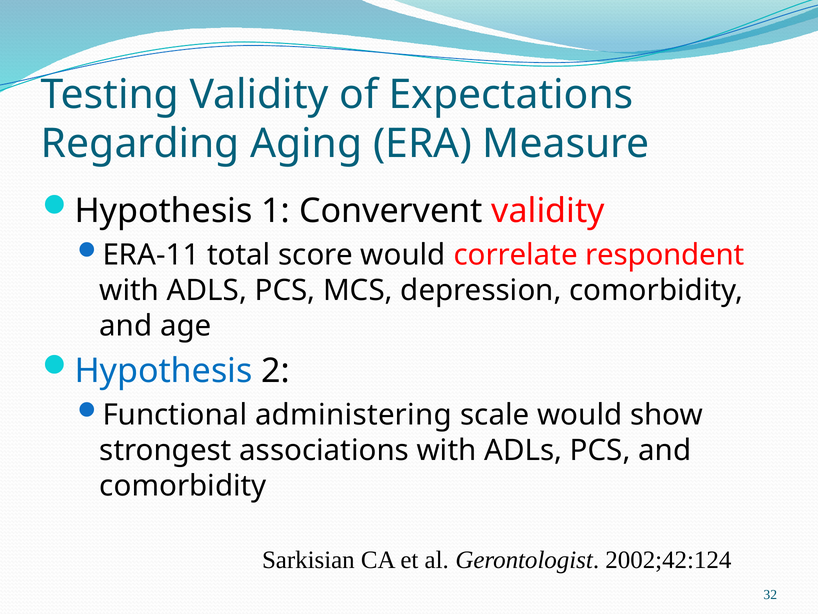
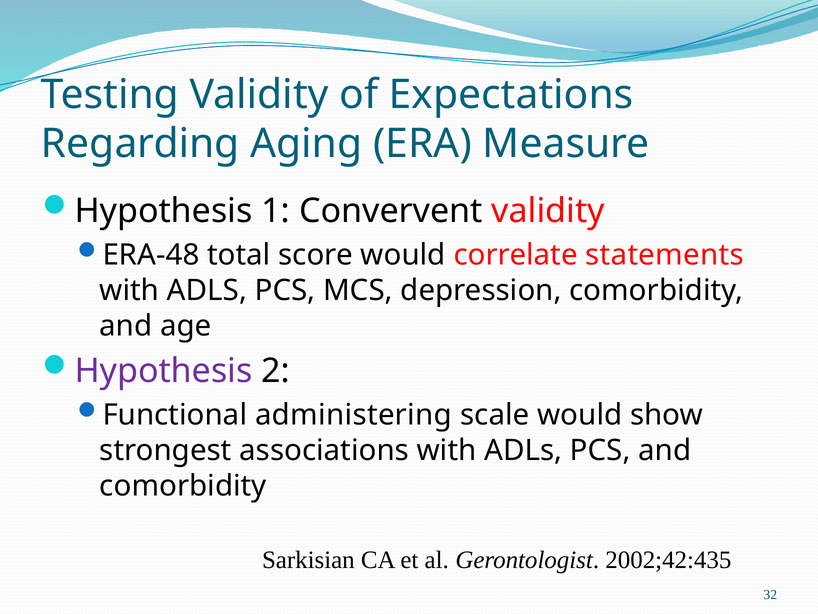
ERA-11: ERA-11 -> ERA-48 (151, 255)
respondent: respondent -> statements (665, 255)
Hypothesis colour: blue -> purple (164, 371)
2002;42:124: 2002;42:124 -> 2002;42:435 (668, 559)
